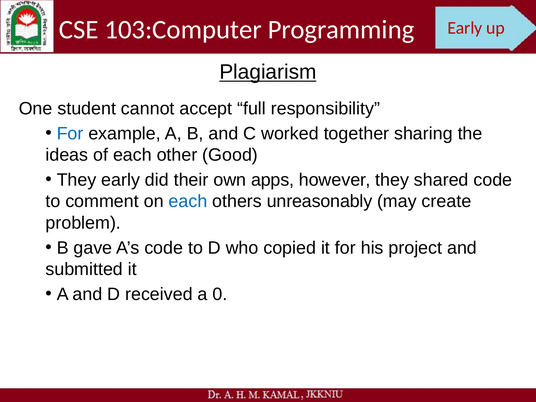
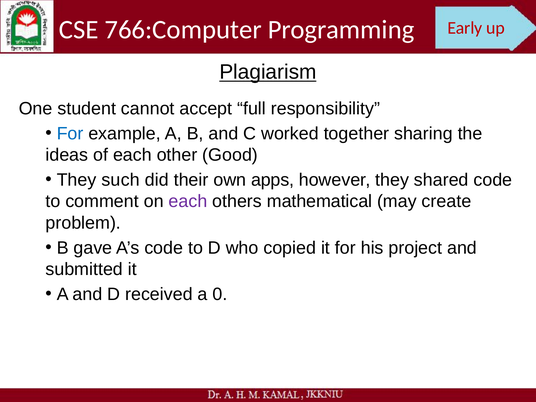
103:Computer: 103:Computer -> 766:Computer (183, 29)
They early: early -> such (121, 180)
each colour: blue -> purple (188, 201)
unreasonably: unreasonably -> mathematical (320, 201)
